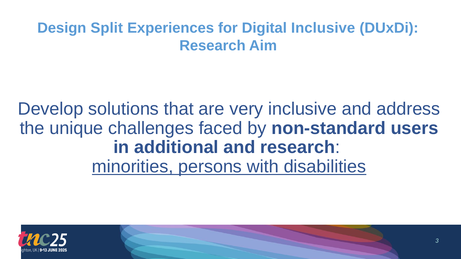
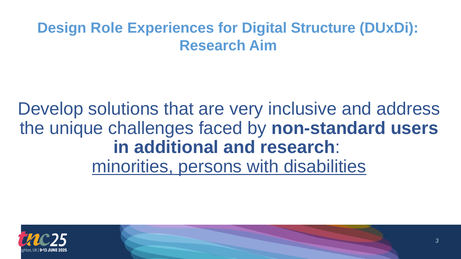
Split: Split -> Role (107, 28)
Digital Inclusive: Inclusive -> Structure (323, 28)
